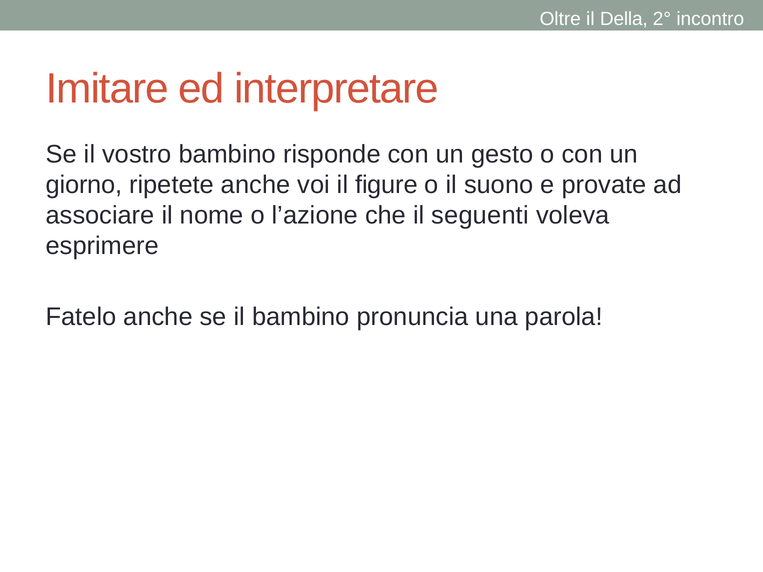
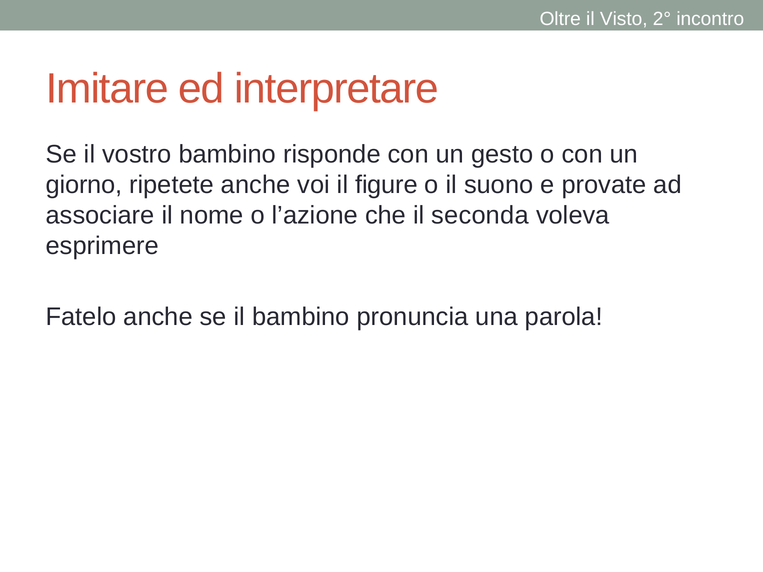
Della: Della -> Visto (624, 19)
seguenti: seguenti -> seconda (480, 215)
